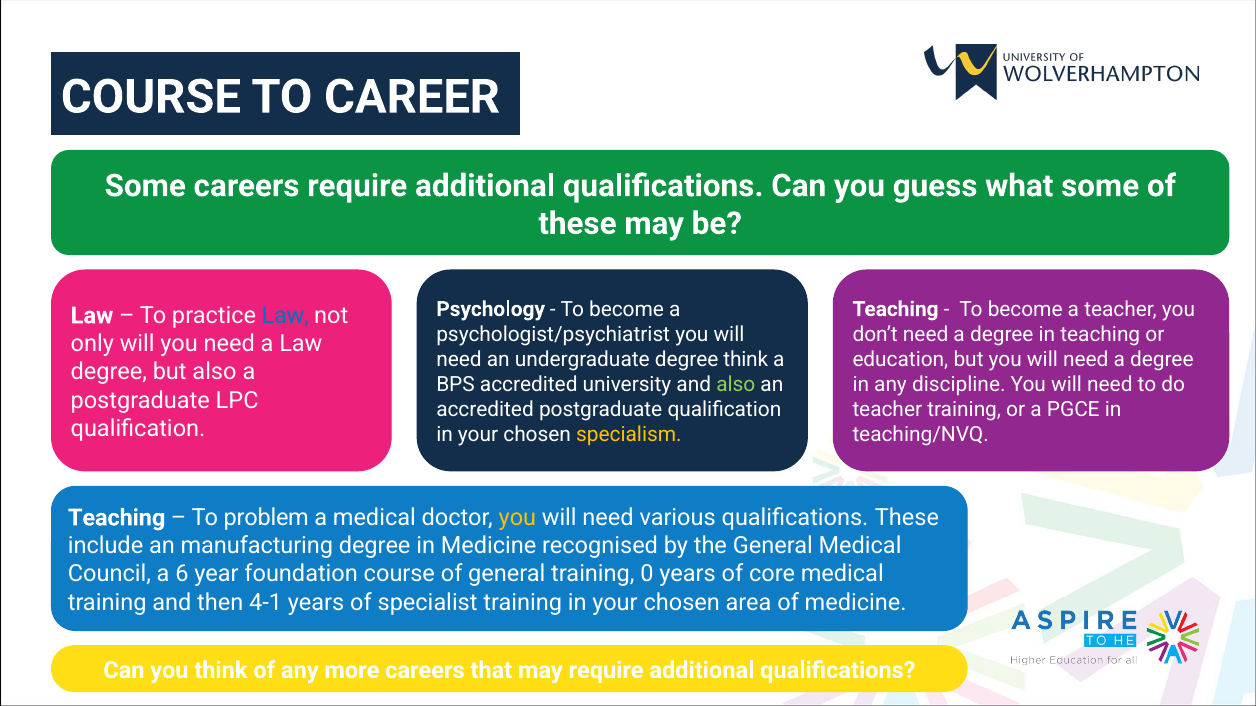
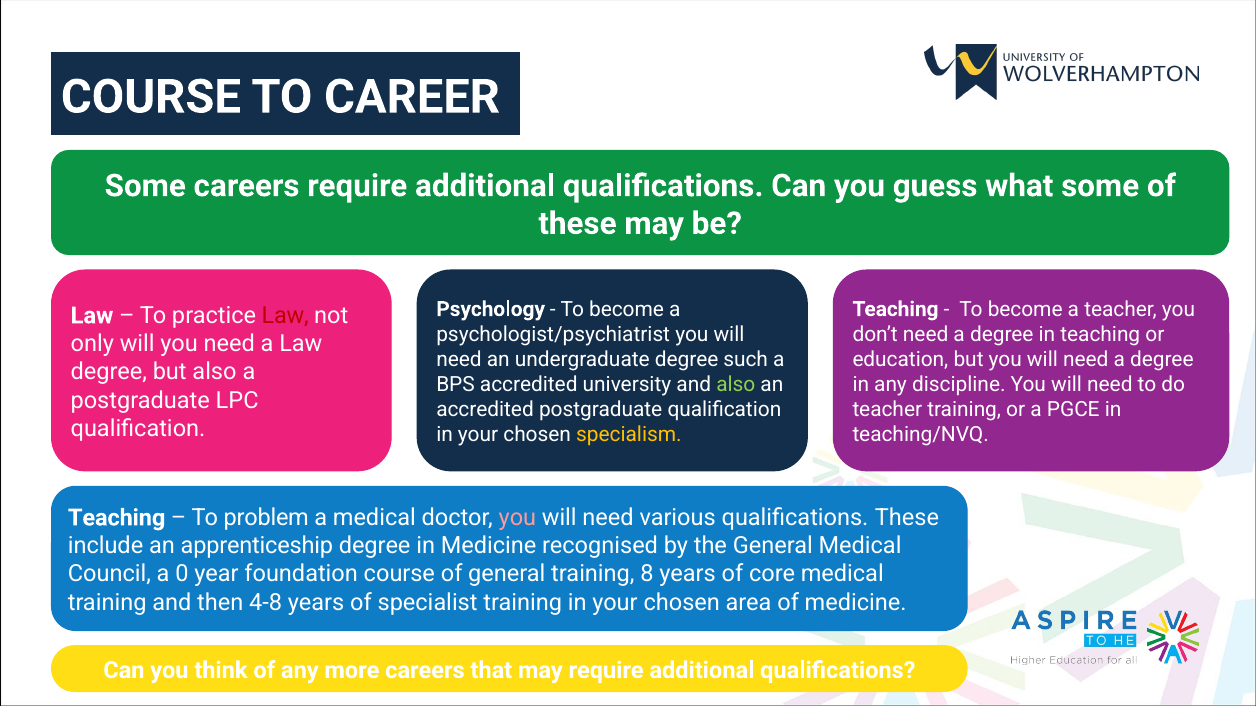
Law colour: blue -> red (285, 316)
degree think: think -> such (746, 360)
you colour: yellow -> pink (517, 518)
manufacturing: manufacturing -> apprenticeship (257, 546)
6: 6 -> 0 (182, 575)
0: 0 -> 8 (647, 575)
4-1: 4-1 -> 4-8 (266, 603)
